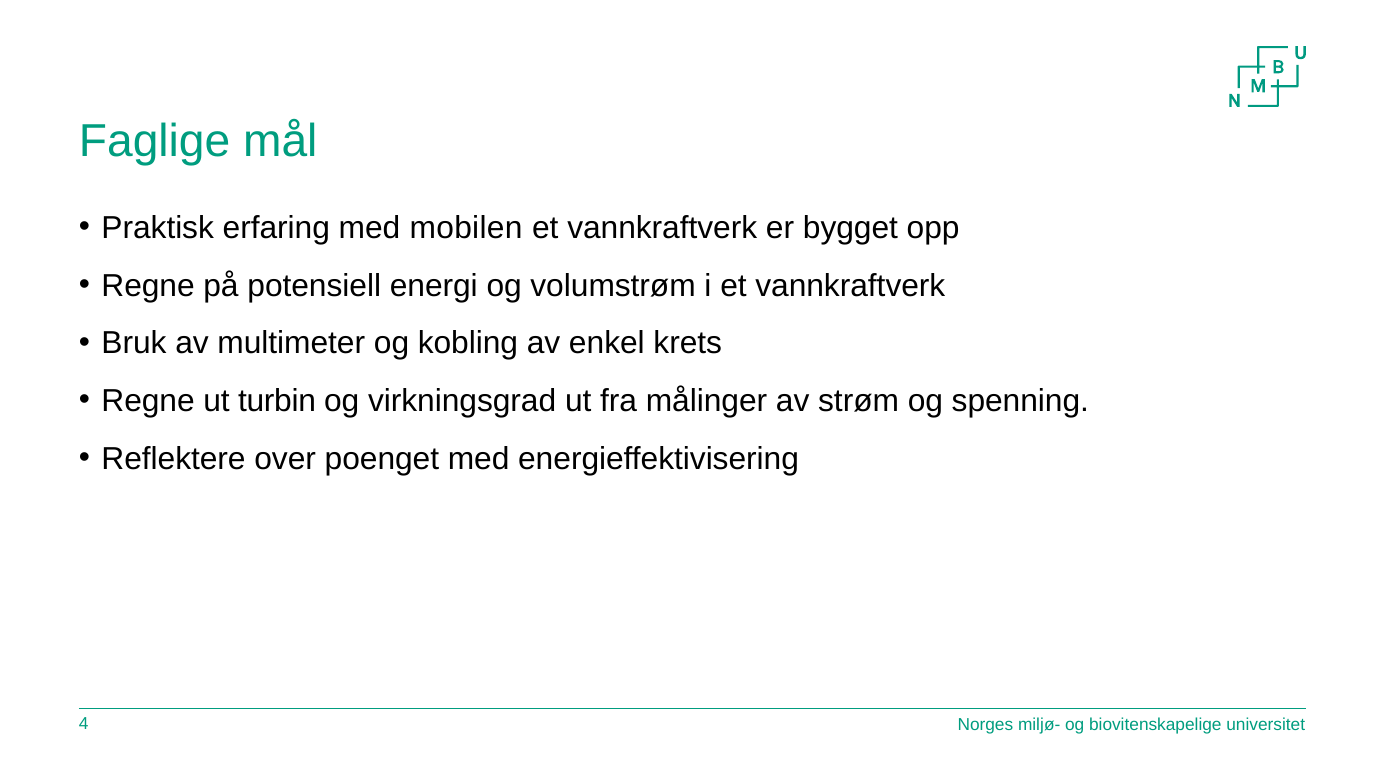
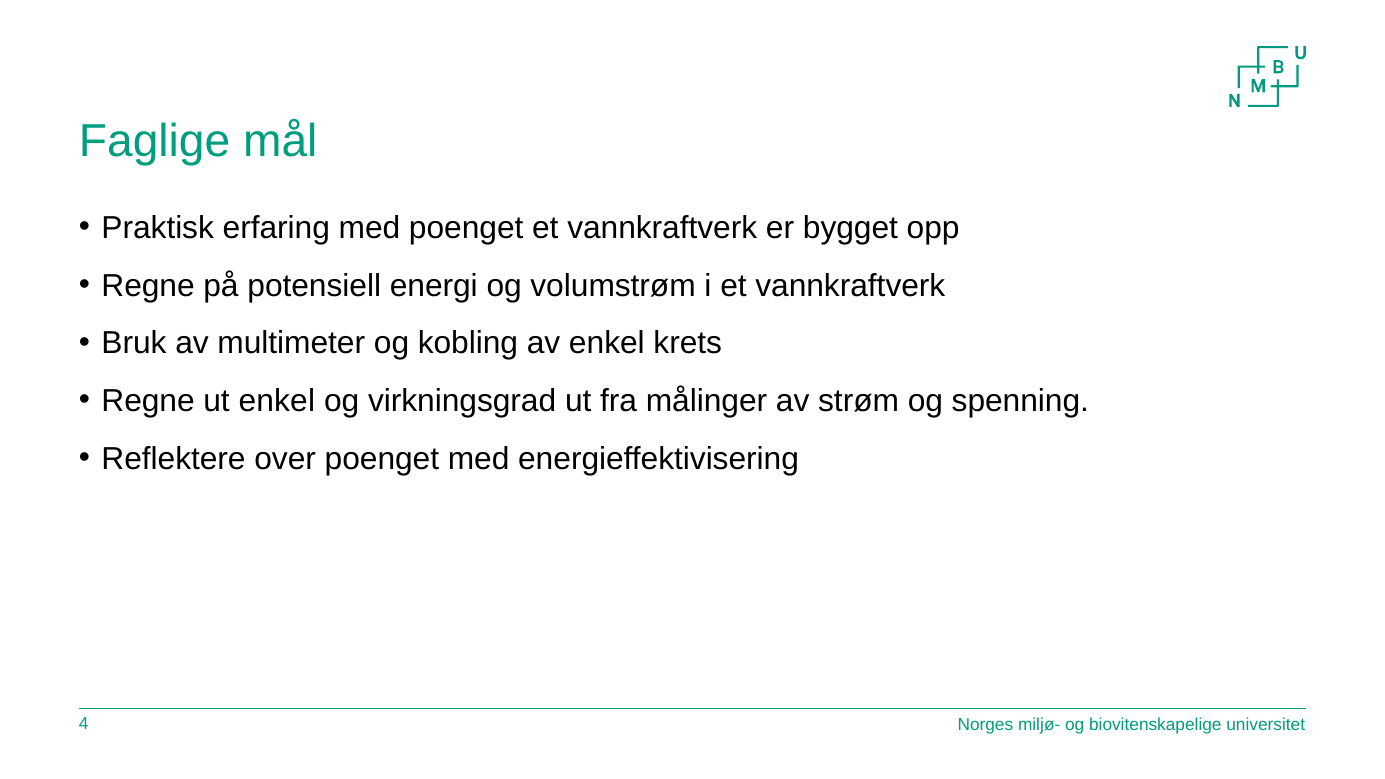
med mobilen: mobilen -> poenget (466, 228)
ut turbin: turbin -> enkel (277, 401)
